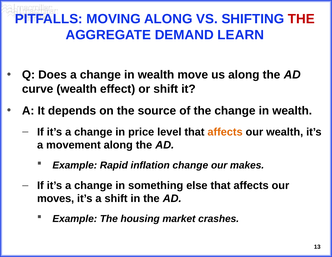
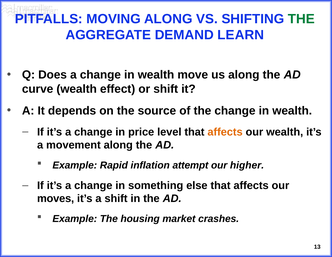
THE colour: red -> green (301, 19)
inflation change: change -> attempt (190, 165)
makes: makes -> higher (247, 165)
